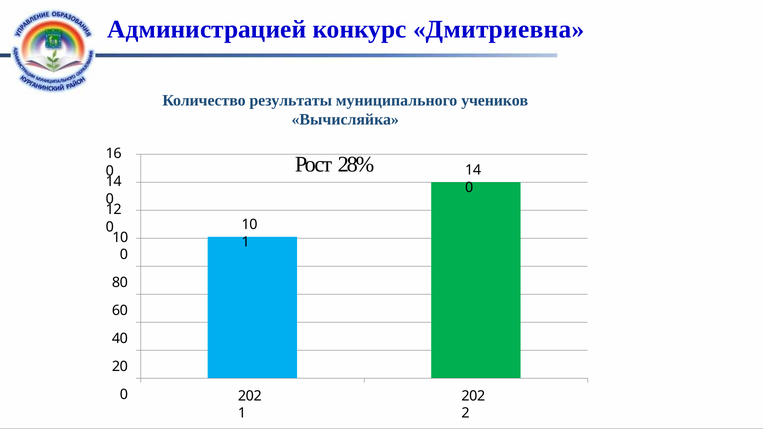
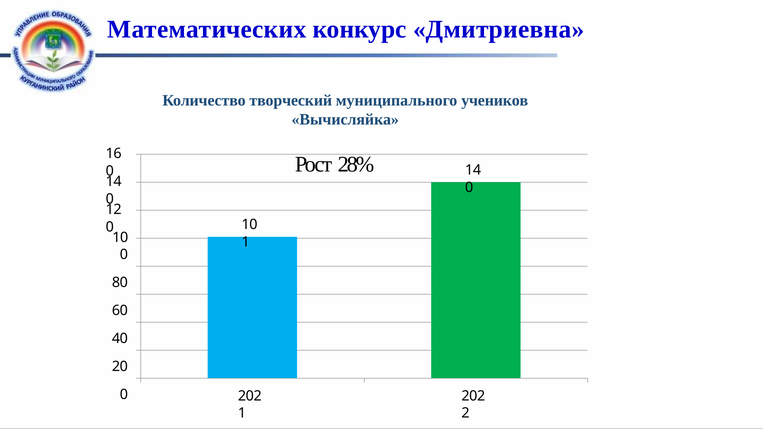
Администрацией: Администрацией -> Математических (207, 29)
результаты: результаты -> творческий (291, 101)
